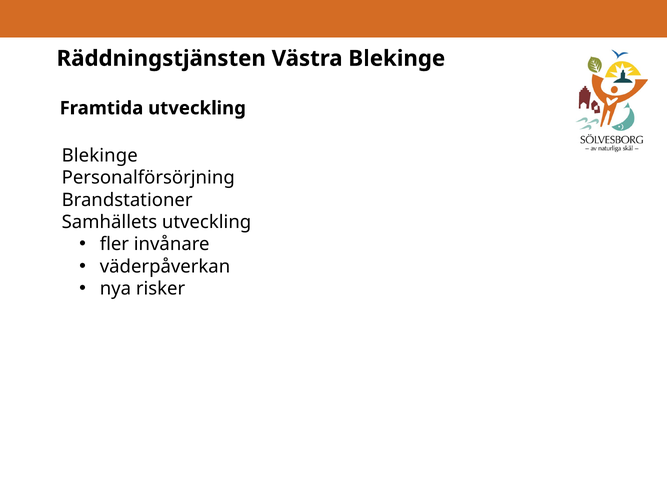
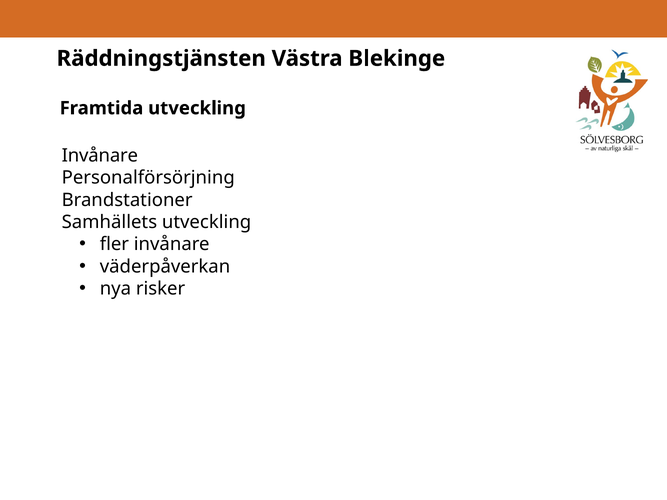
Blekinge: Blekinge -> Invånare (100, 156)
